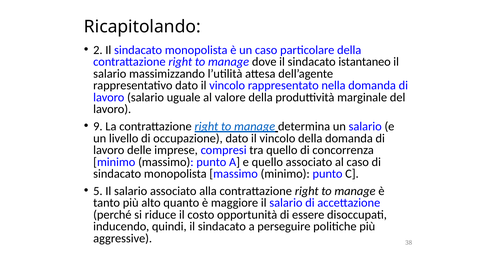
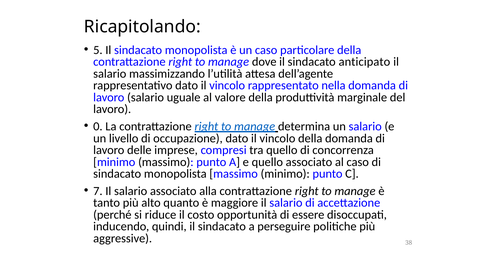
2: 2 -> 5 (98, 50)
istantaneo: istantaneo -> anticipato (364, 62)
9: 9 -> 0 (98, 126)
5: 5 -> 7 (98, 191)
